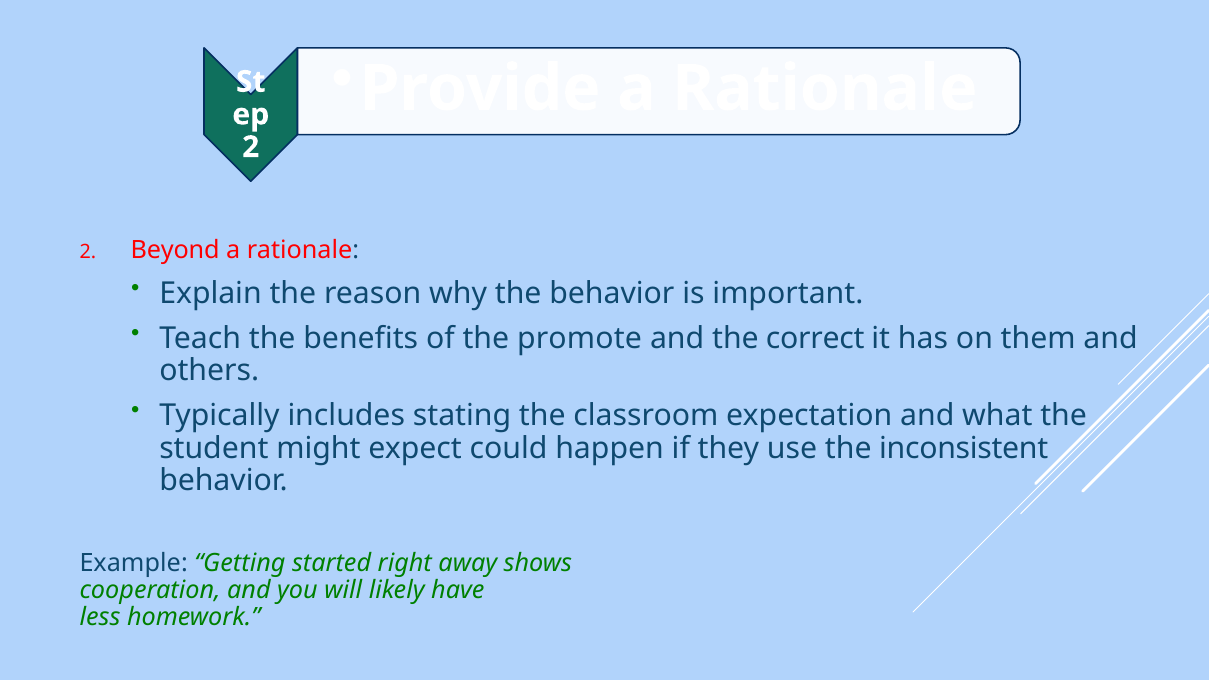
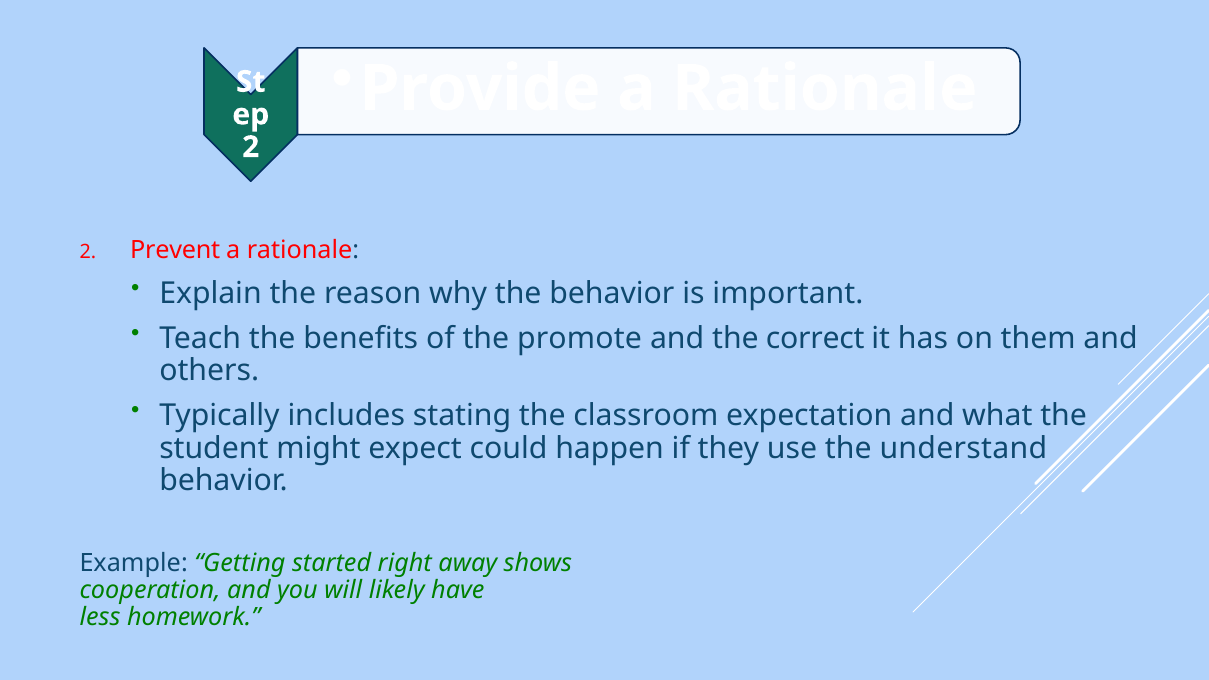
Beyond: Beyond -> Prevent (175, 251)
inconsistent: inconsistent -> understand (963, 448)
